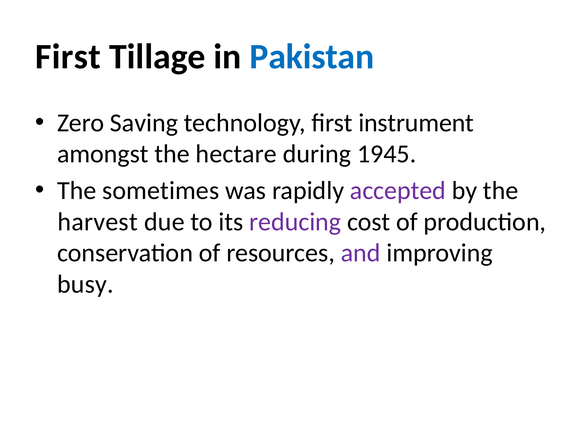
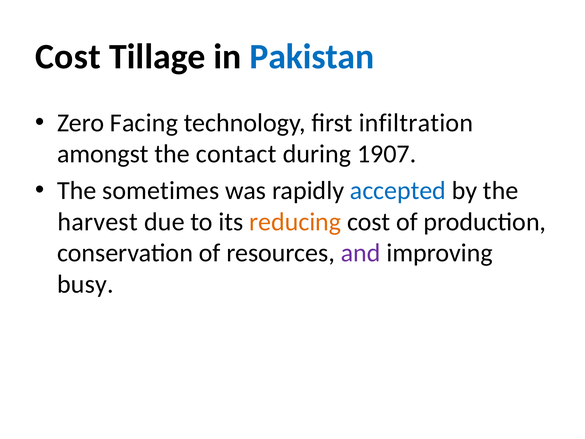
First: First -> Cost (68, 57)
Saving: Saving -> Facing (144, 123)
instrument: instrument -> infiltration (416, 123)
hectare: hectare -> contact (236, 154)
1945: 1945 -> 1907 (387, 154)
accepted colour: purple -> blue (398, 190)
reducing colour: purple -> orange (295, 222)
